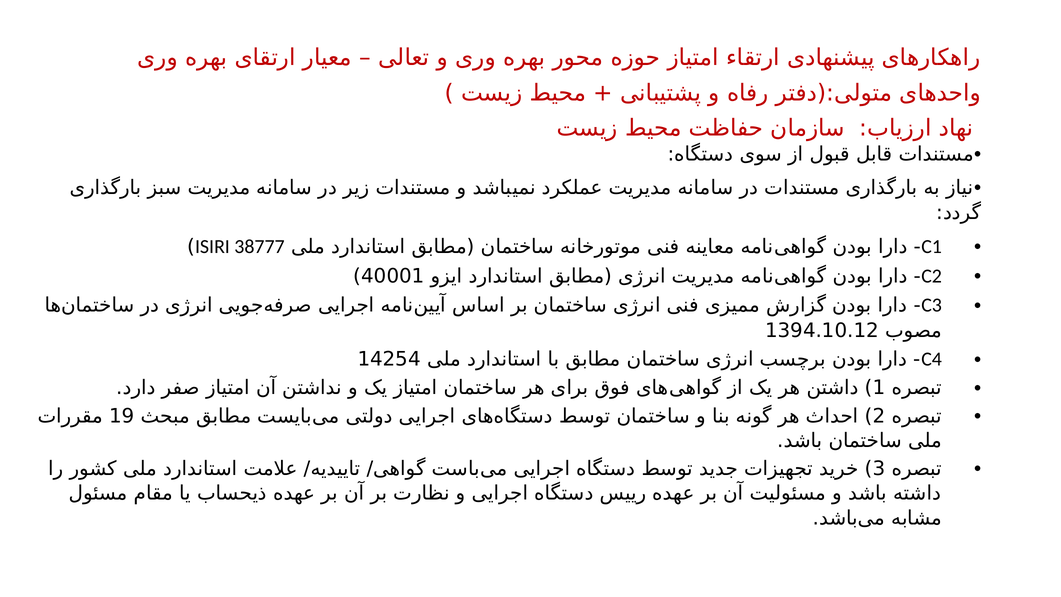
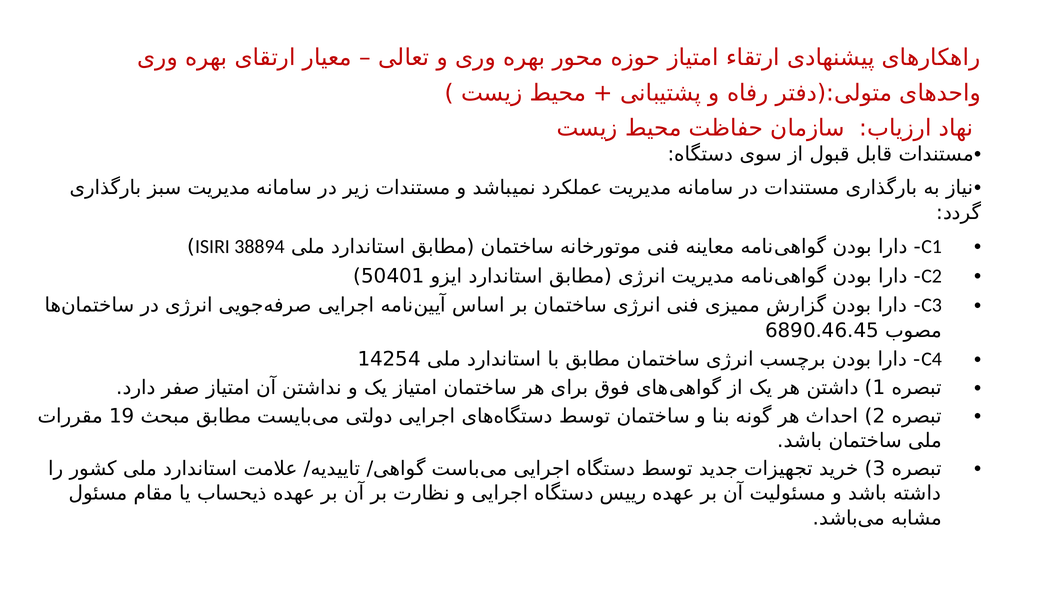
38777: 38777 -> 38894 (260, 247)
40001: 40001 -> 50401 (393, 276)
1394.10.12: 1394.10.12 -> 6890.46.45 (822, 330)
